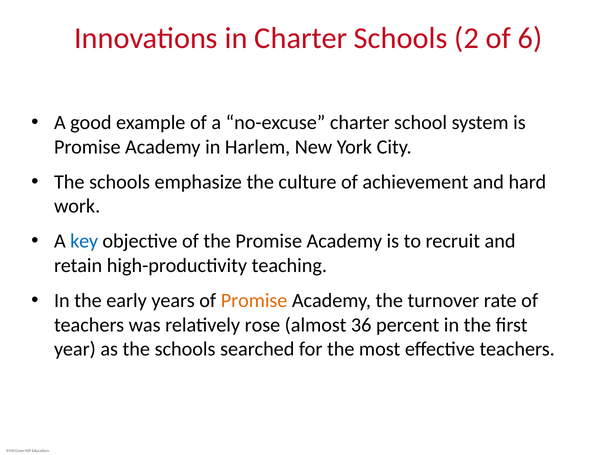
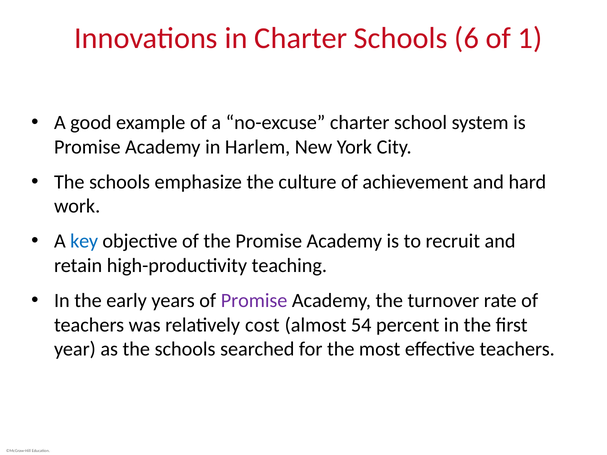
2: 2 -> 6 (467, 38)
6: 6 -> 1 (530, 38)
Promise colour: orange -> purple (254, 301)
rose: rose -> cost (262, 325)
36: 36 -> 54 (361, 325)
